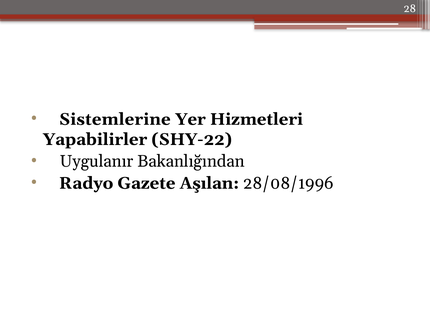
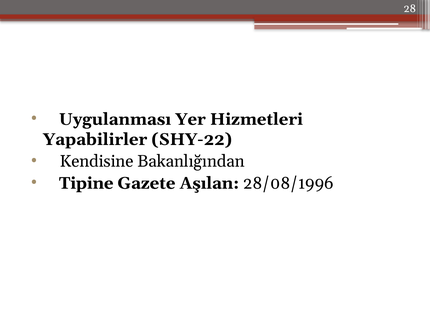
Sistemlerine: Sistemlerine -> Uygulanması (115, 119)
Uygulanır: Uygulanır -> Kendisine (97, 161)
Radyo: Radyo -> Tipine (86, 183)
